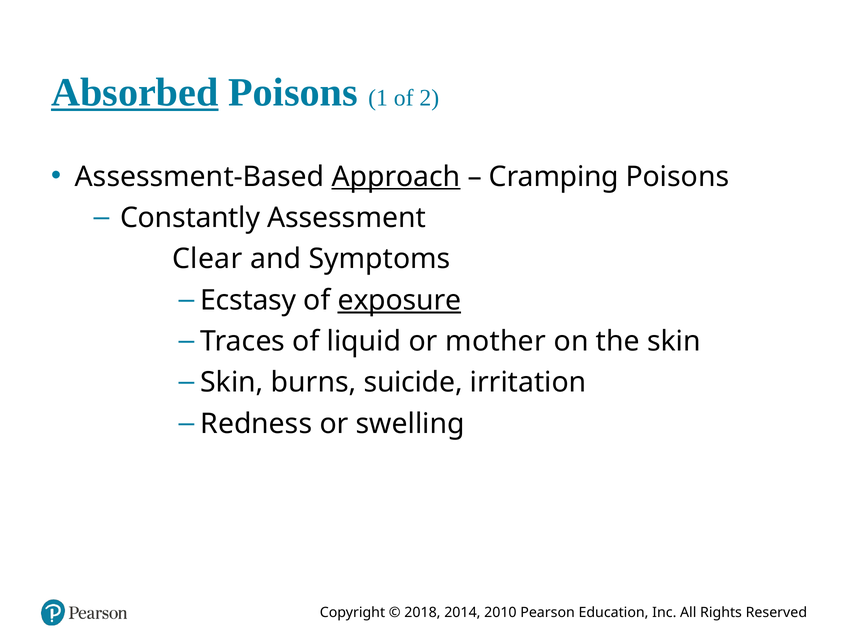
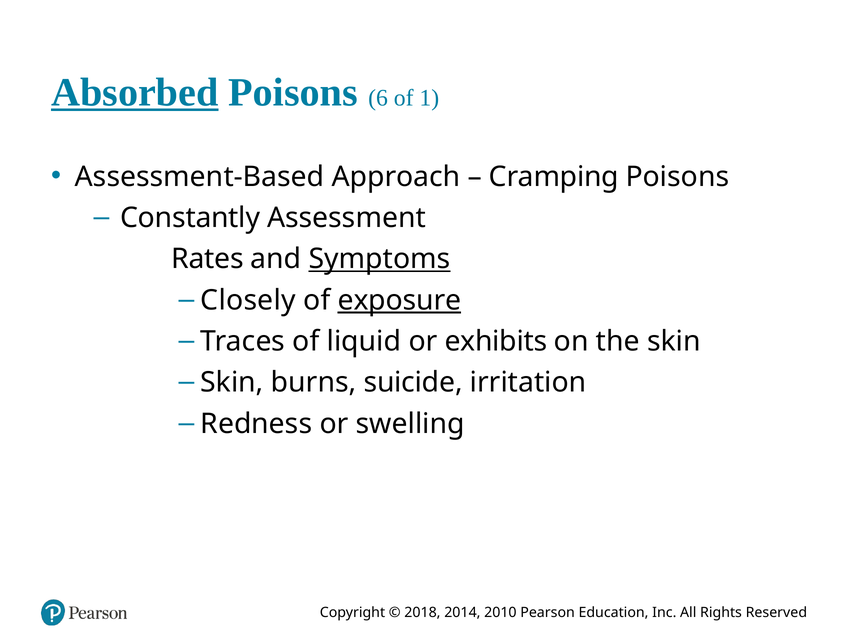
1: 1 -> 6 (378, 98)
2: 2 -> 1 (429, 98)
Approach underline: present -> none (396, 177)
Clear: Clear -> Rates (208, 259)
Symptoms underline: none -> present (380, 259)
Ecstasy: Ecstasy -> Closely (248, 300)
mother: mother -> exhibits (496, 341)
